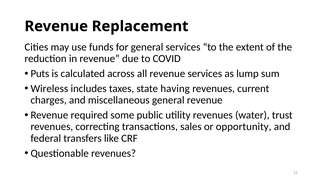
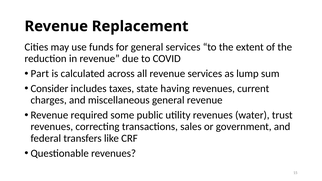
Puts: Puts -> Part (40, 74)
Wireless: Wireless -> Consider (49, 89)
opportunity: opportunity -> government (244, 127)
